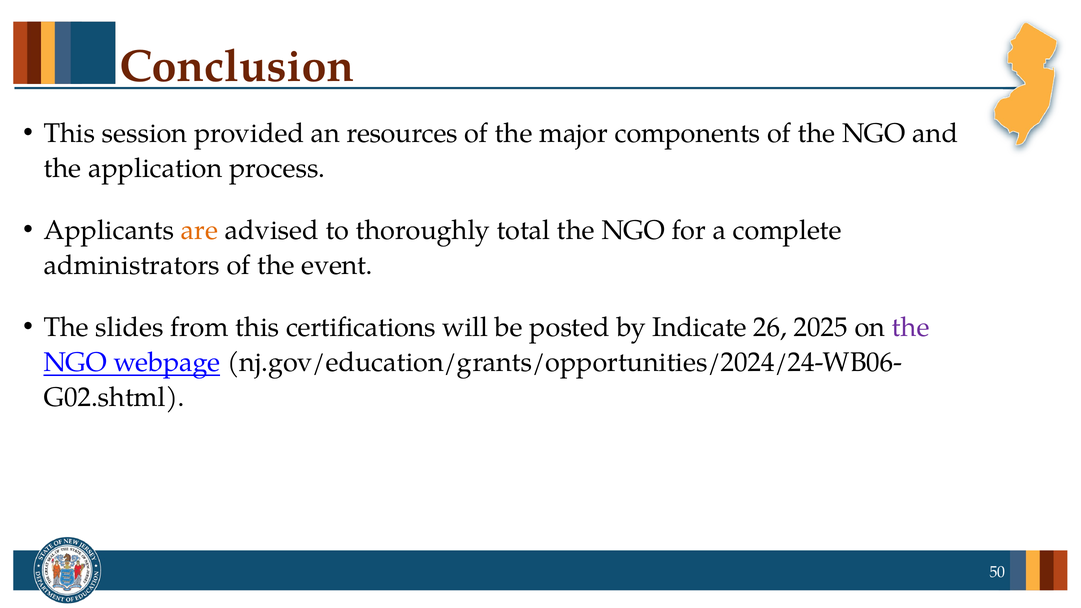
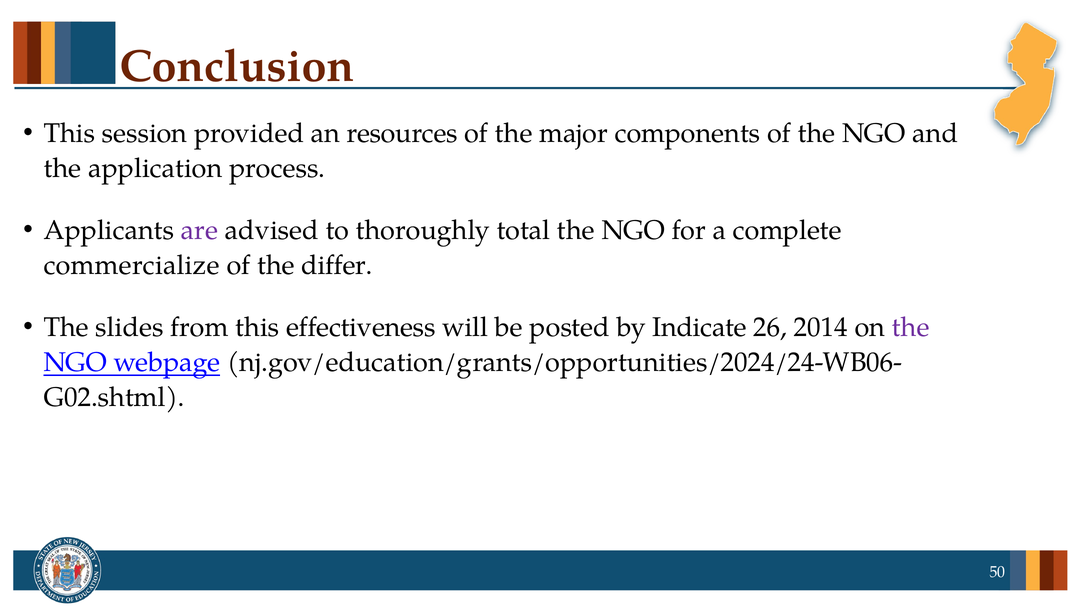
are colour: orange -> purple (199, 230)
administrators: administrators -> commercialize (132, 265)
event: event -> differ (337, 265)
certifications: certifications -> effectiveness (361, 327)
2025: 2025 -> 2014 (821, 327)
